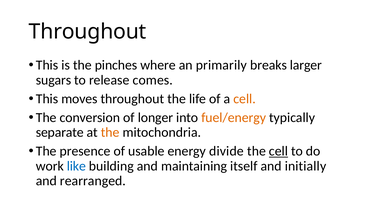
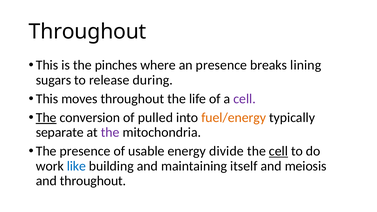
an primarily: primarily -> presence (221, 65)
larger: larger -> lining (306, 65)
comes: comes -> during (153, 80)
cell colour: orange -> purple (245, 99)
The underline: none -> present (46, 118)
longer: longer -> pulled (155, 118)
the colour: orange -> purple (110, 132)
initially: initially -> meiosis (306, 166)
and rearranged: rearranged -> throughout (93, 181)
